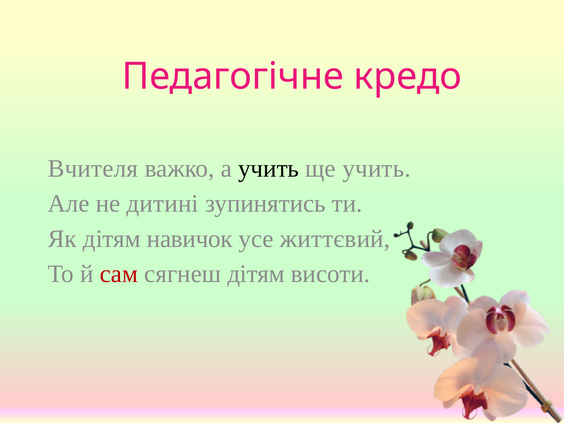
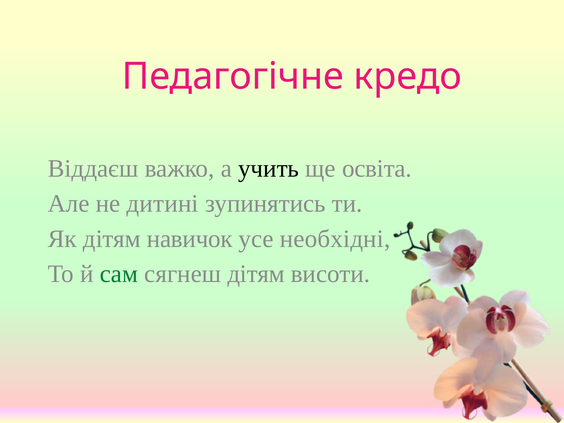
Вчителя: Вчителя -> Віддаєш (93, 169)
ще учить: учить -> освіта (377, 169)
життєвий: життєвий -> необхідні (335, 239)
сам colour: red -> green (119, 274)
